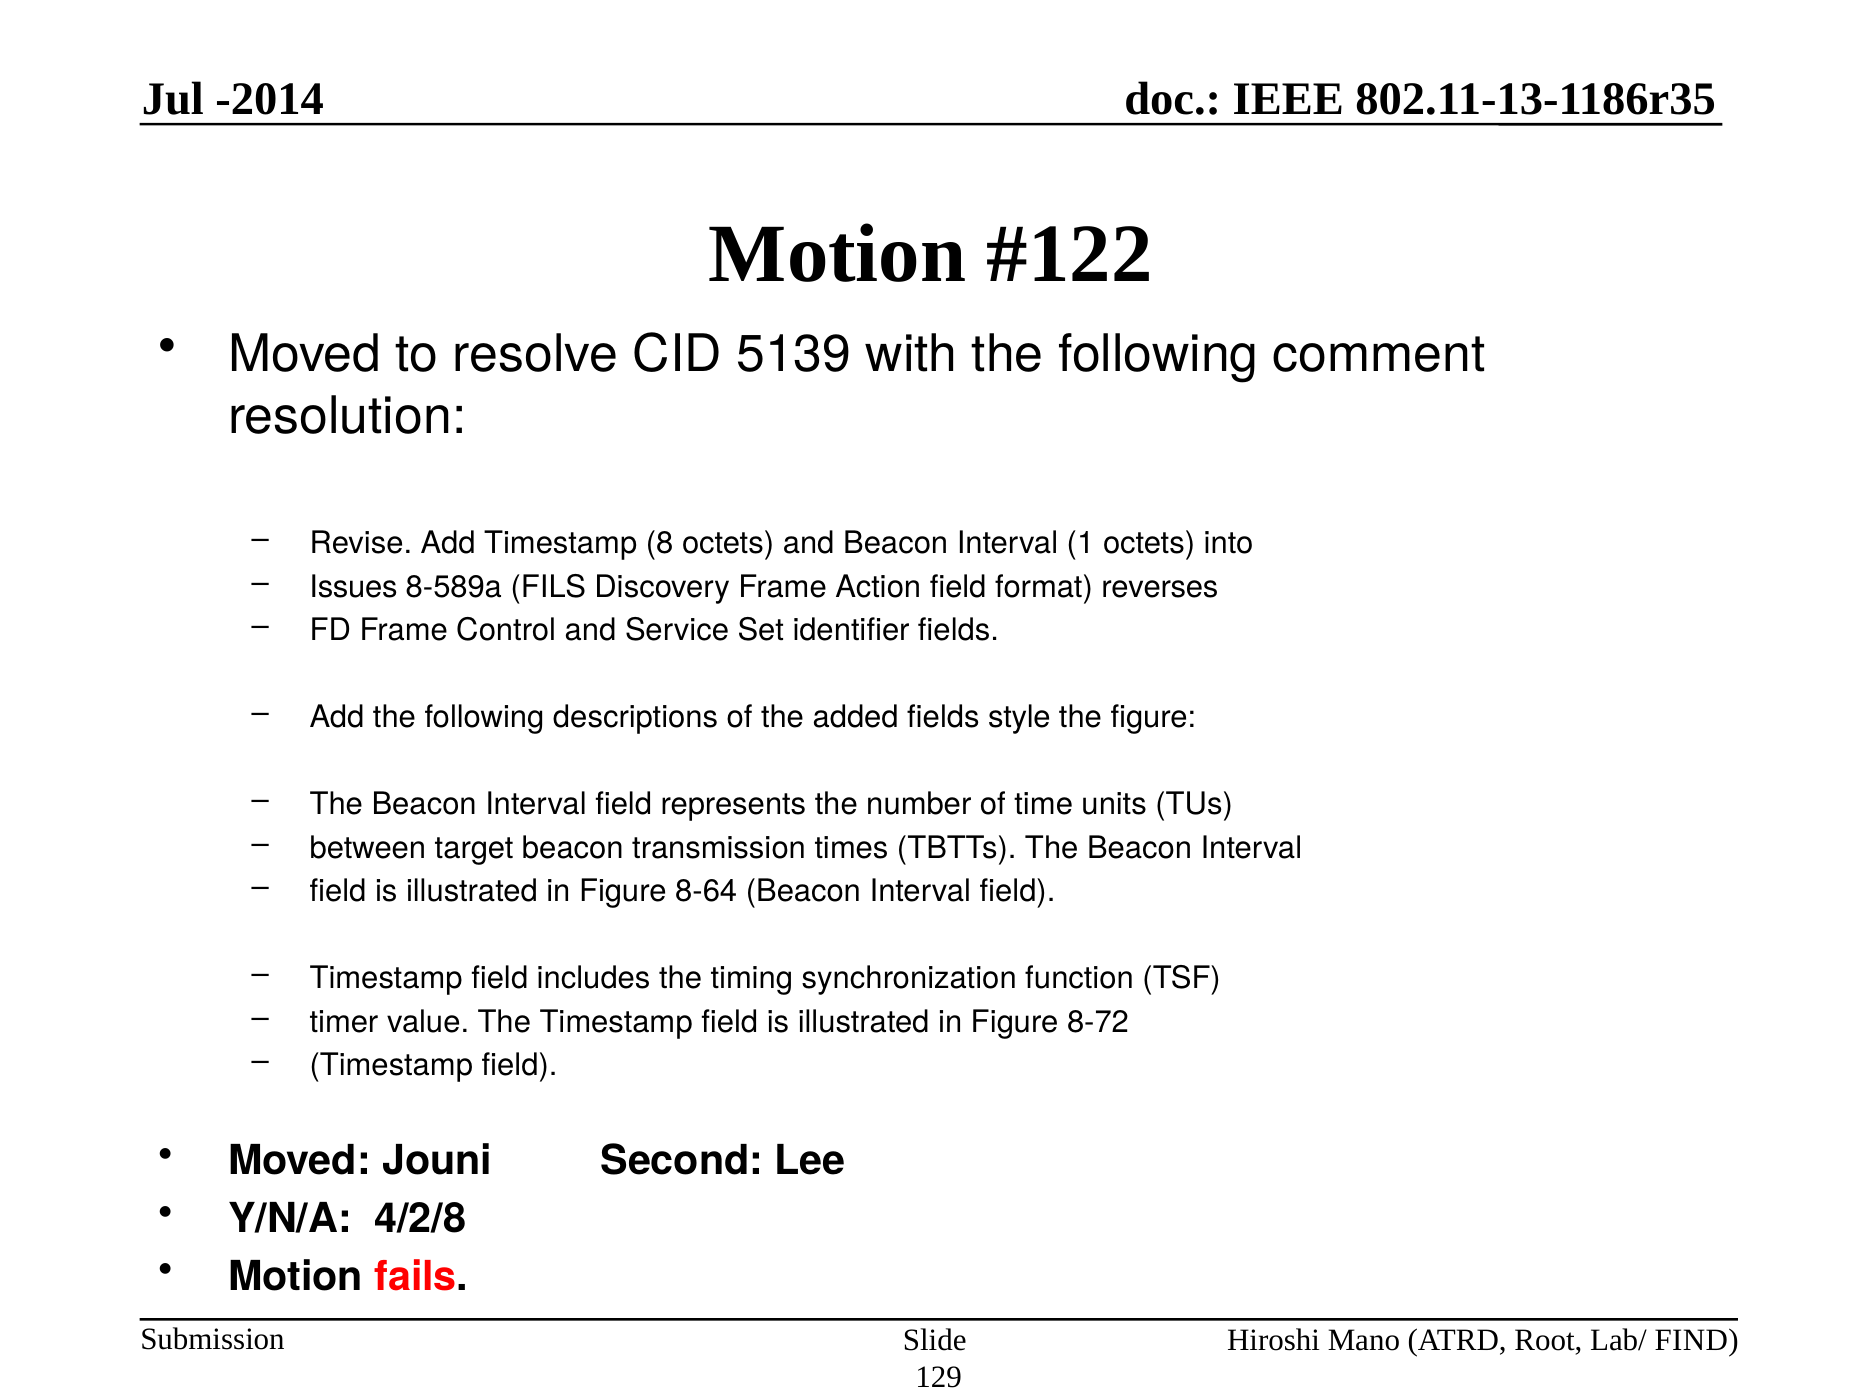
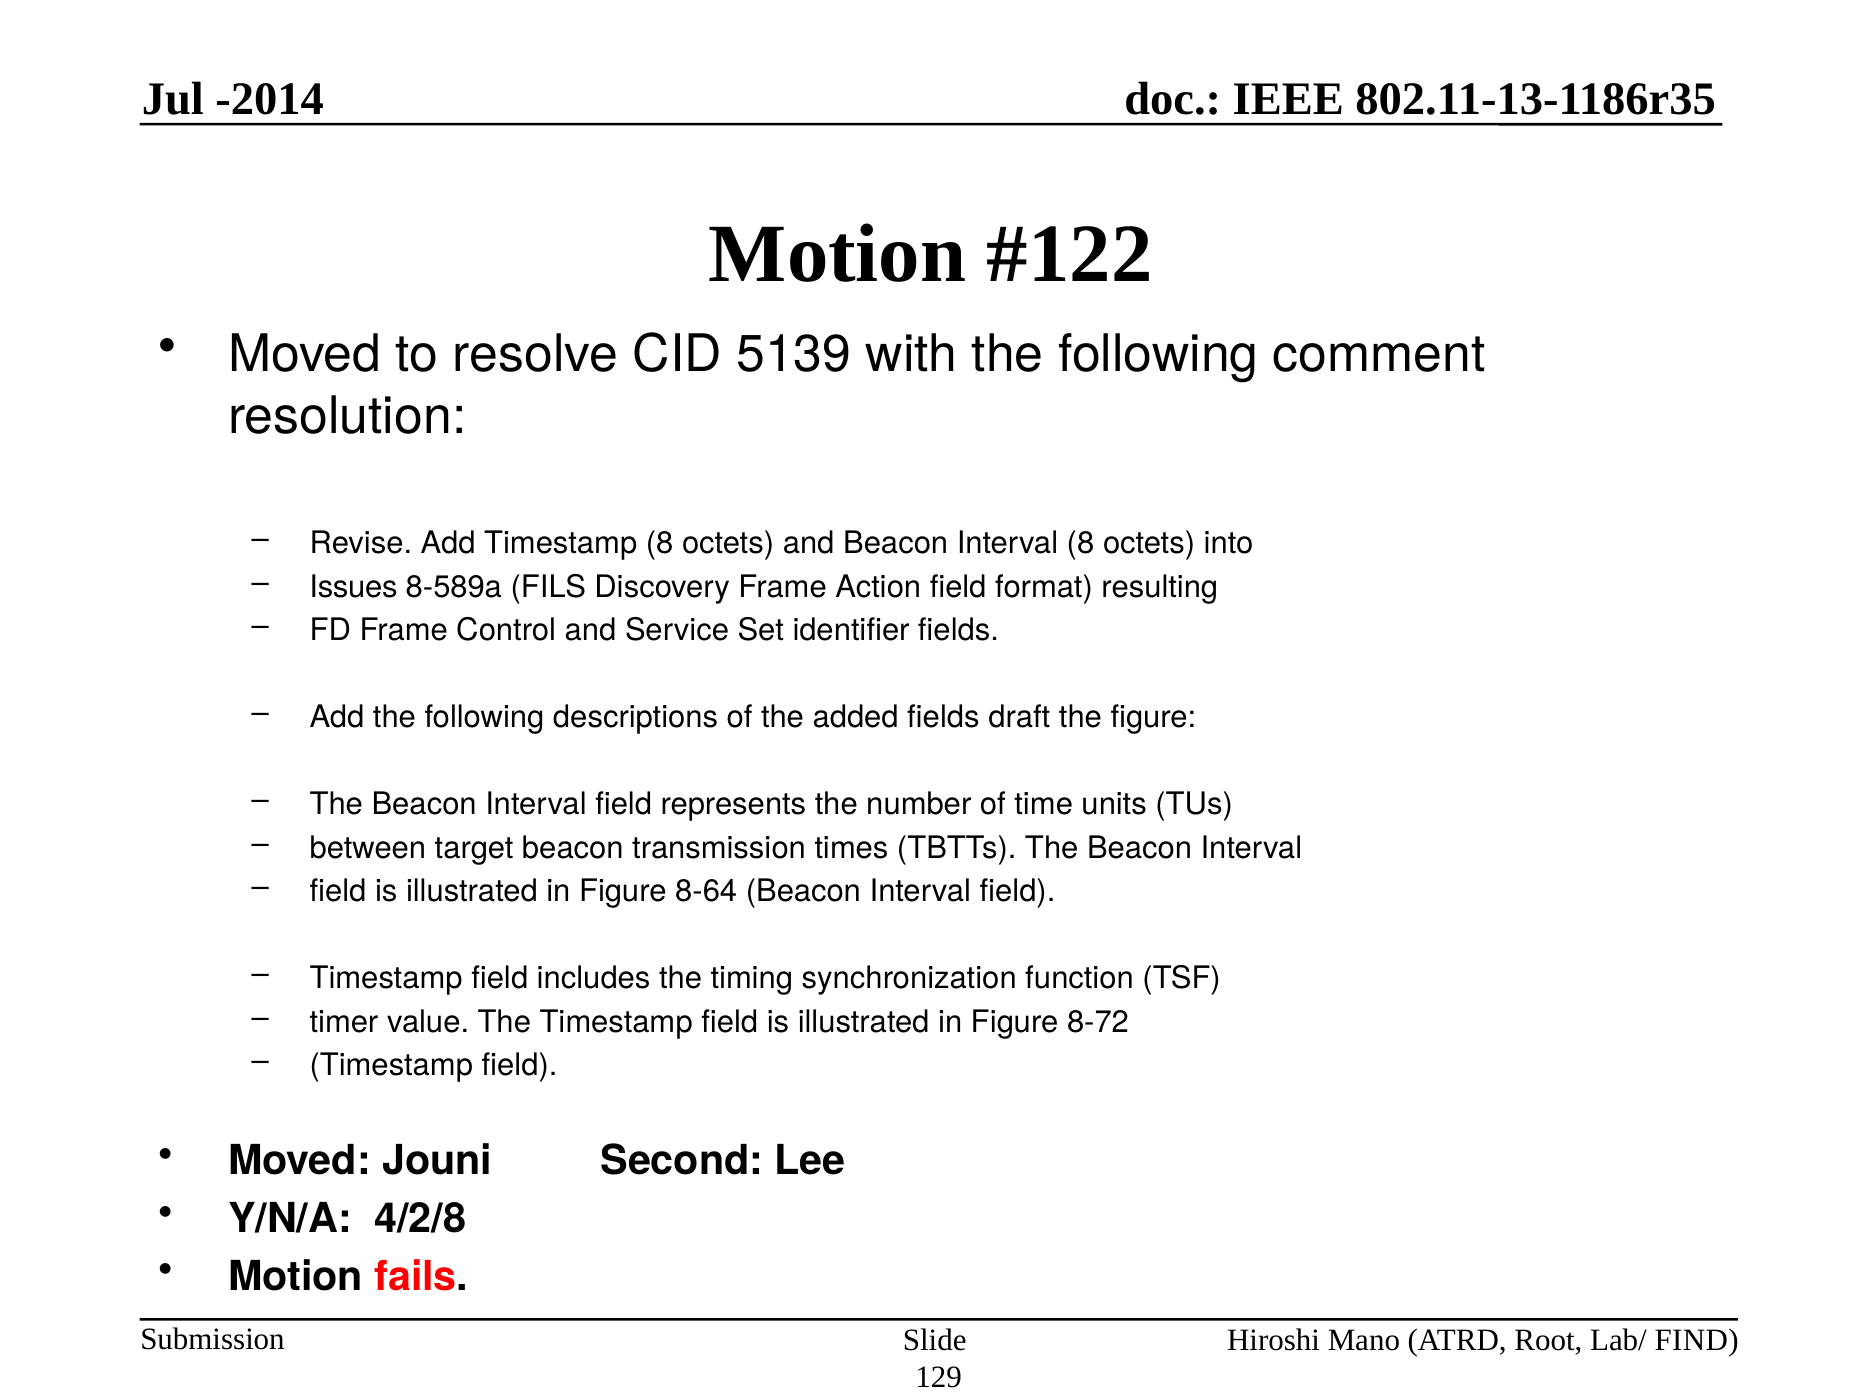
Interval 1: 1 -> 8 (1081, 543)
reverses: reverses -> resulting (1160, 587)
style: style -> draft (1019, 717)
